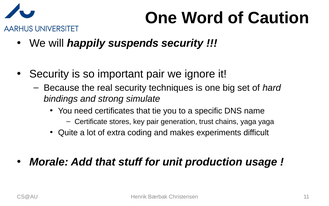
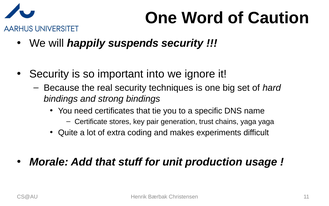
important pair: pair -> into (155, 74)
strong simulate: simulate -> bindings (143, 99)
